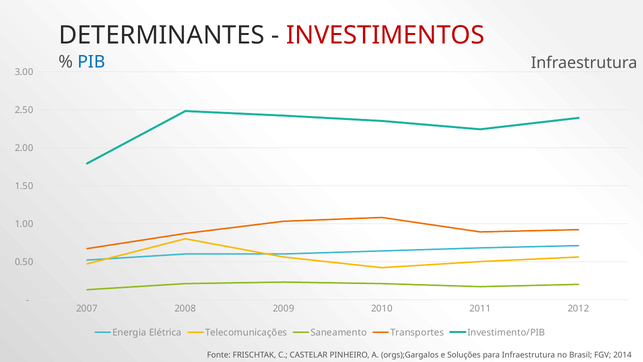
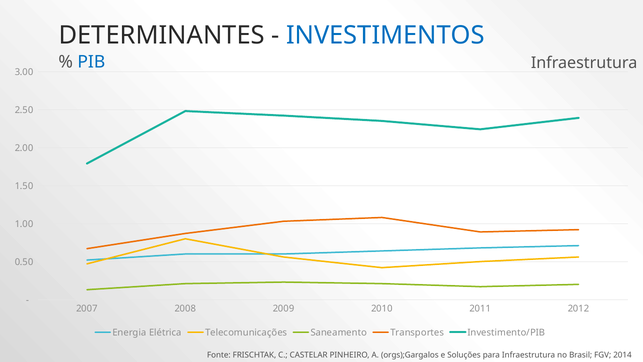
INVESTIMENTOS colour: red -> blue (385, 35)
